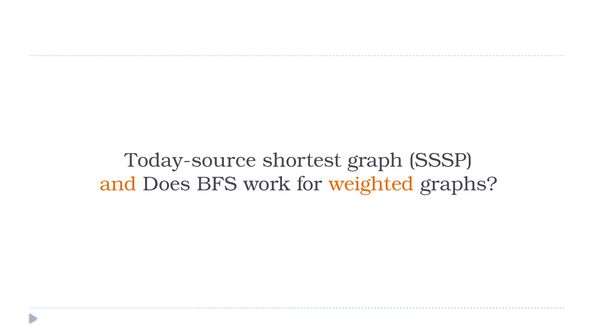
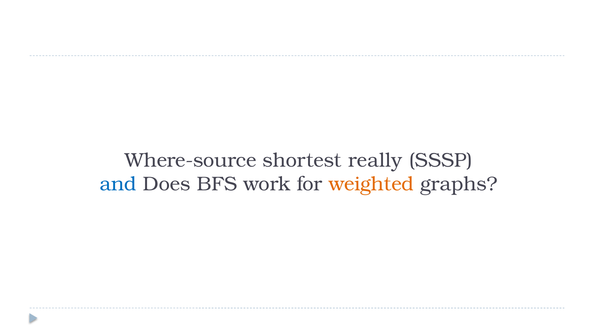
Today-source: Today-source -> Where-source (191, 160)
graph: graph -> really (375, 160)
and colour: orange -> blue (118, 184)
